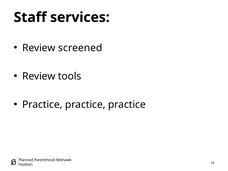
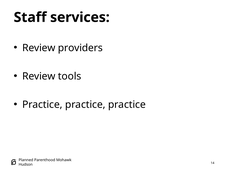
screened: screened -> providers (80, 48)
